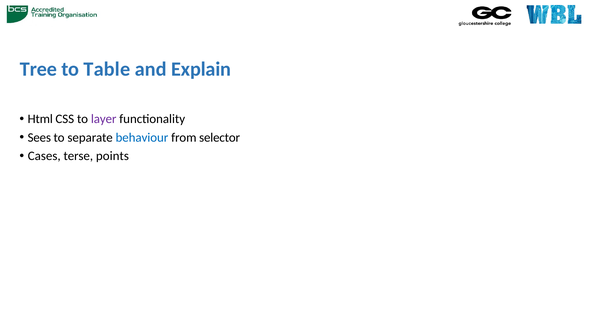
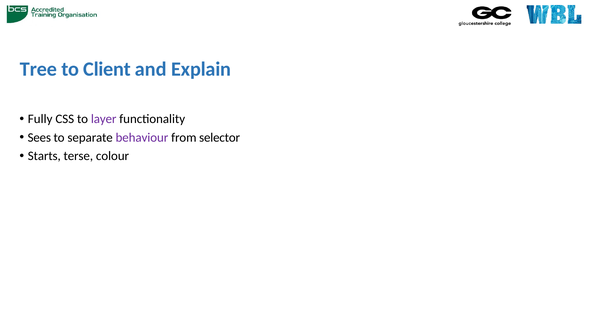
Table: Table -> Client (107, 69)
Html: Html -> Fully (40, 119)
behaviour colour: blue -> purple (142, 138)
Cases: Cases -> Starts (44, 156)
points: points -> colour (113, 156)
